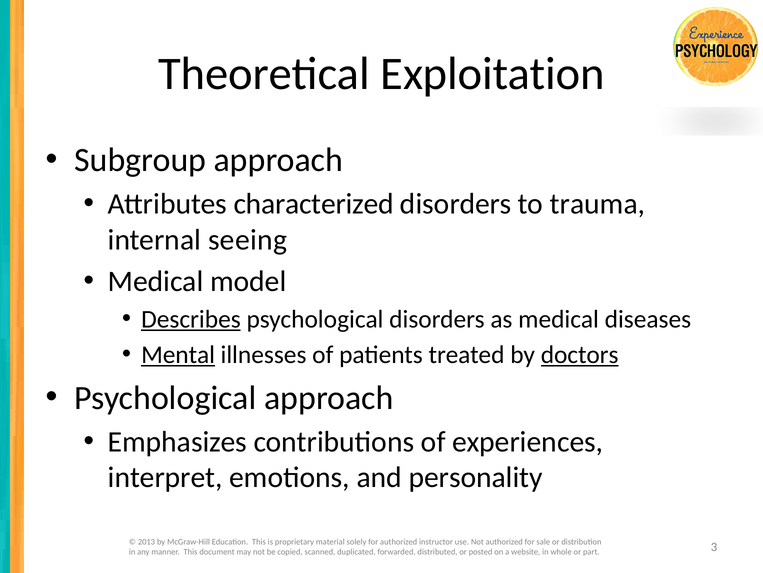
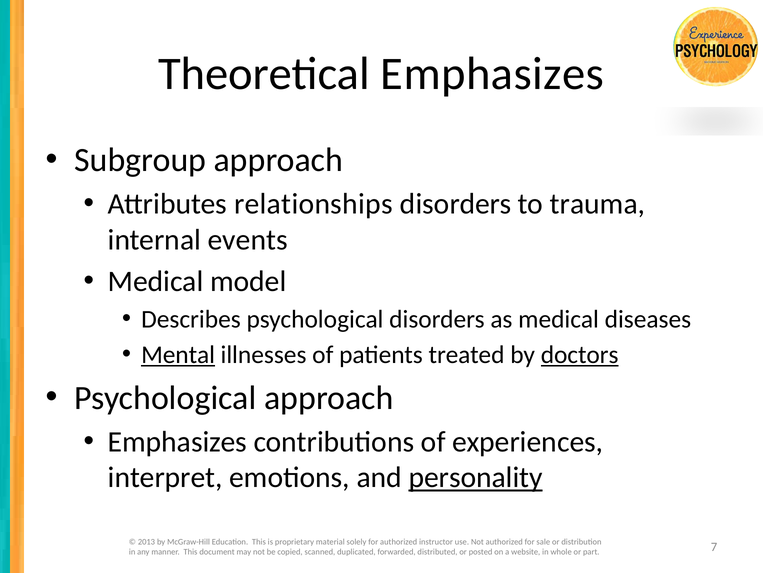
Theoretical Exploitation: Exploitation -> Emphasizes (492, 74)
characterized: characterized -> relationships (313, 204)
seeing: seeing -> events (248, 240)
Describes underline: present -> none (191, 319)
personality underline: none -> present (476, 477)
3: 3 -> 7 (714, 546)
